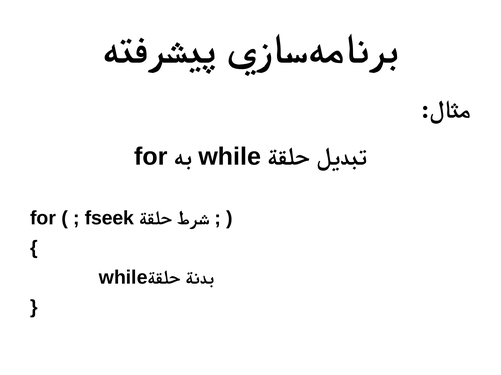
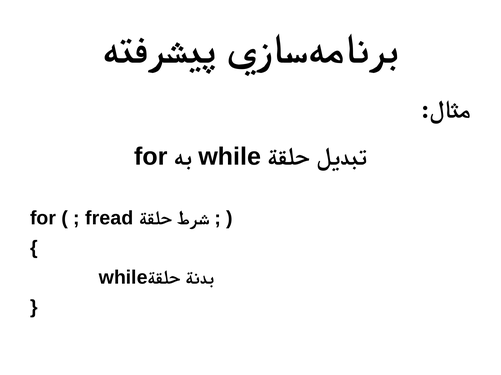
fseek: fseek -> fread (109, 219)
